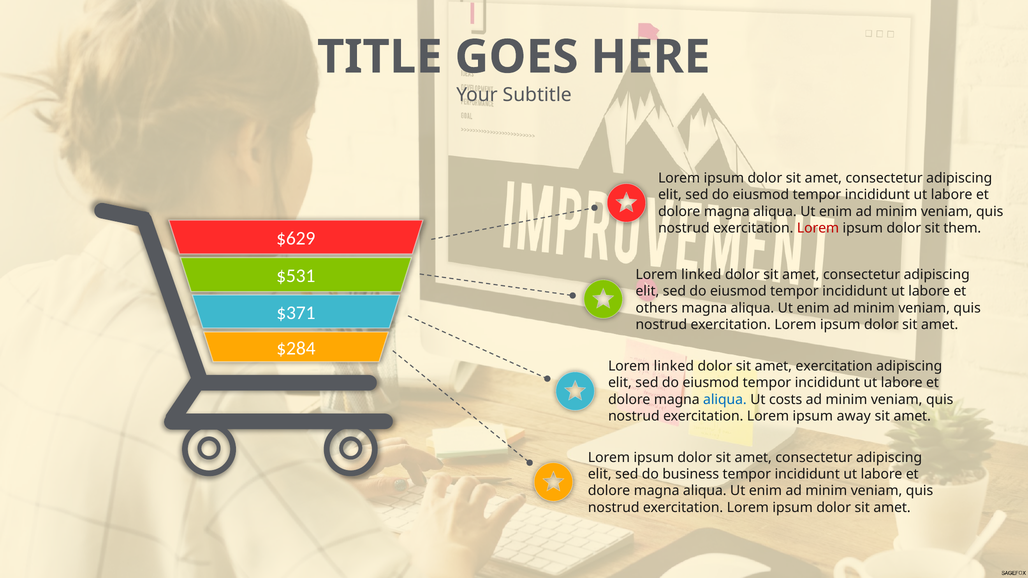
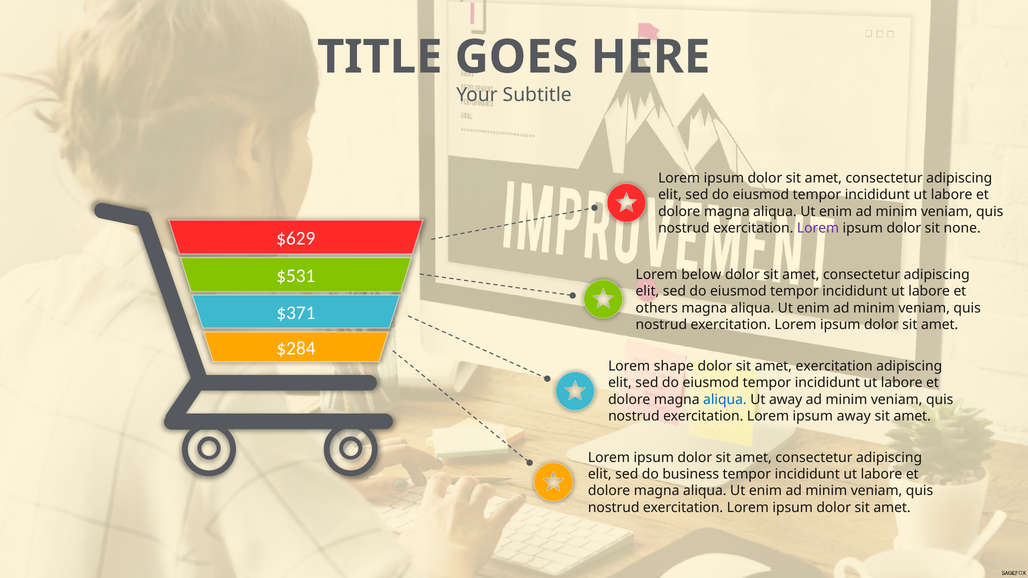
Lorem colour: red -> purple (818, 228)
them: them -> none (962, 228)
linked: linked -> below (701, 275)
linked: linked -> shape (674, 366)
Ut costs: costs -> away (786, 400)
